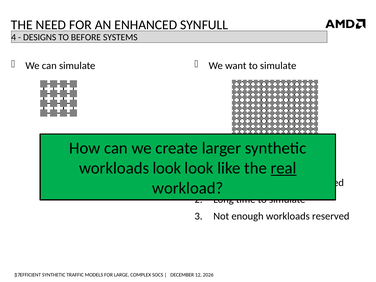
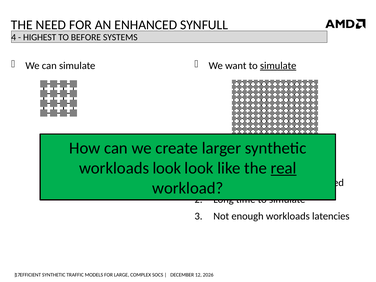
DESIGNS: DESIGNS -> HIGHEST (40, 37)
simulate underline: none -> present (278, 66)
reserved: reserved -> latencies (331, 216)
